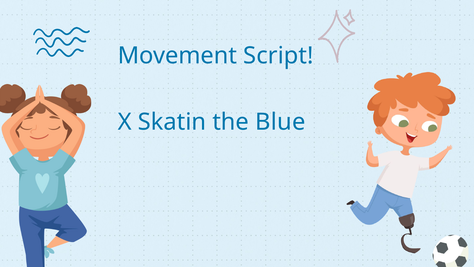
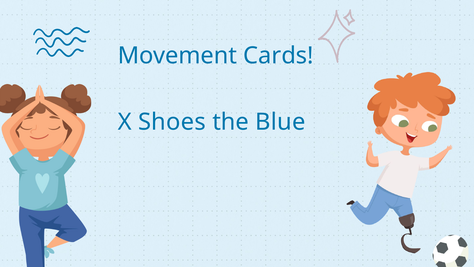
Script: Script -> Cards (278, 55)
Skatin: Skatin -> Shoes (172, 122)
